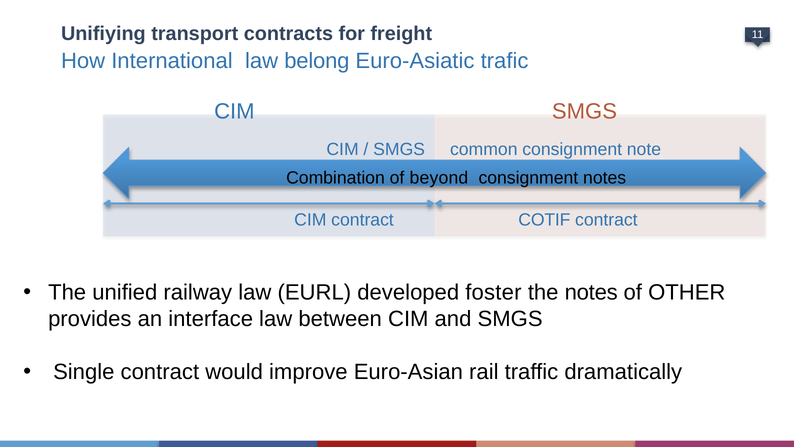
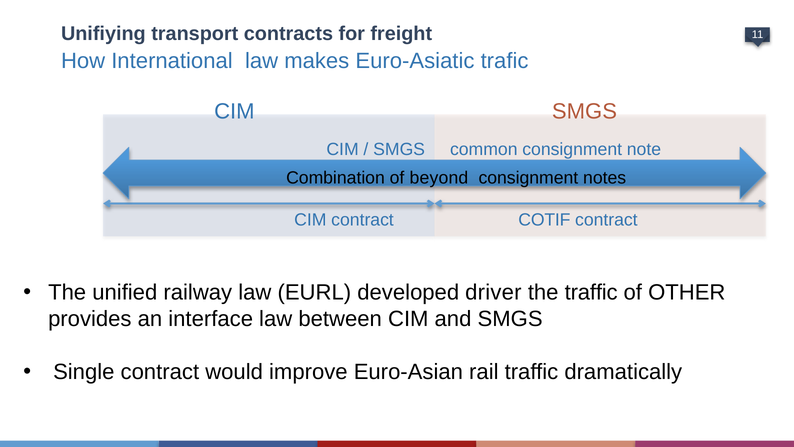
belong: belong -> makes (317, 61)
foster: foster -> driver (493, 292)
the notes: notes -> traffic (591, 292)
